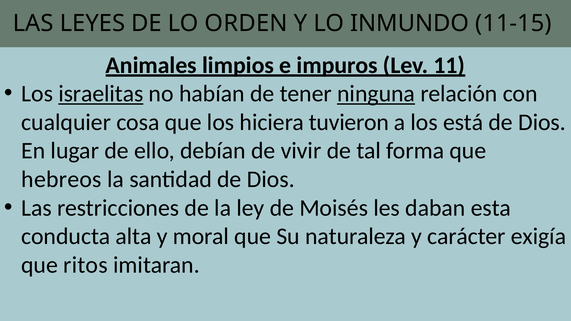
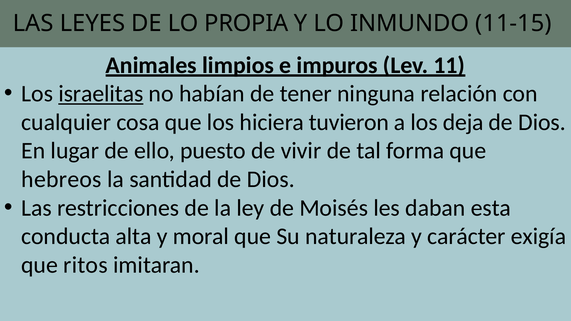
ORDEN: ORDEN -> PROPIA (246, 23)
ninguna underline: present -> none (376, 94)
está: está -> deja (463, 122)
debían: debían -> puesto (213, 151)
